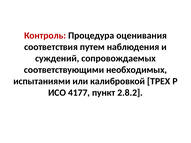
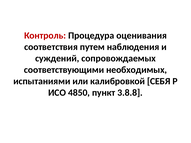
ТРЕХ: ТРЕХ -> СЕБЯ (159, 81)
4177: 4177 -> 4850 (79, 93)
2.8.2: 2.8.2 -> 3.8.8 (130, 93)
